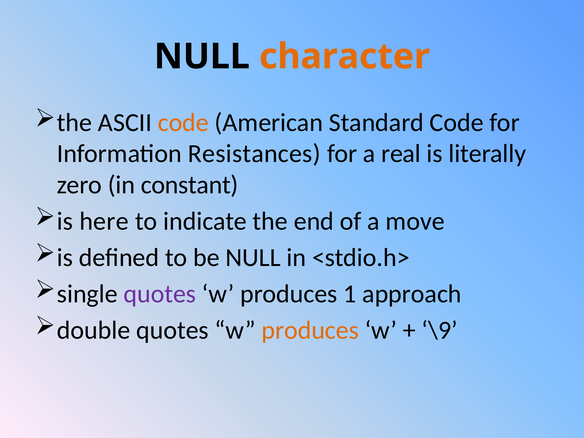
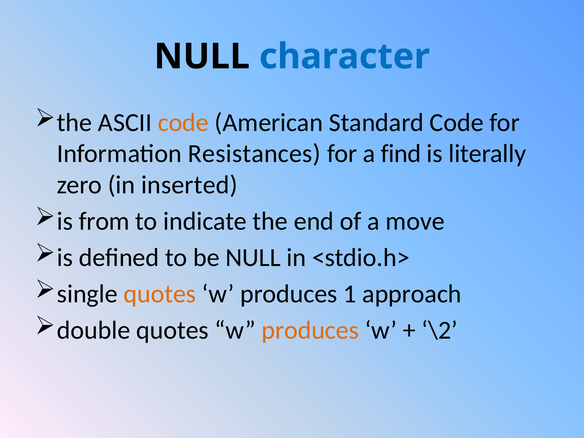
character colour: orange -> blue (345, 57)
real: real -> find (401, 154)
constant: constant -> inserted (189, 185)
here: here -> from (104, 221)
quotes colour: purple -> orange (160, 294)
\9: \9 -> \2 (440, 330)
